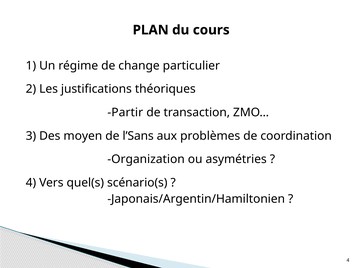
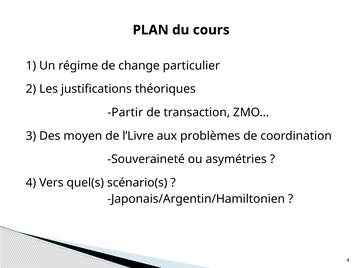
l’Sans: l’Sans -> l’Livre (138, 136)
Organization: Organization -> Souveraineté (146, 160)
